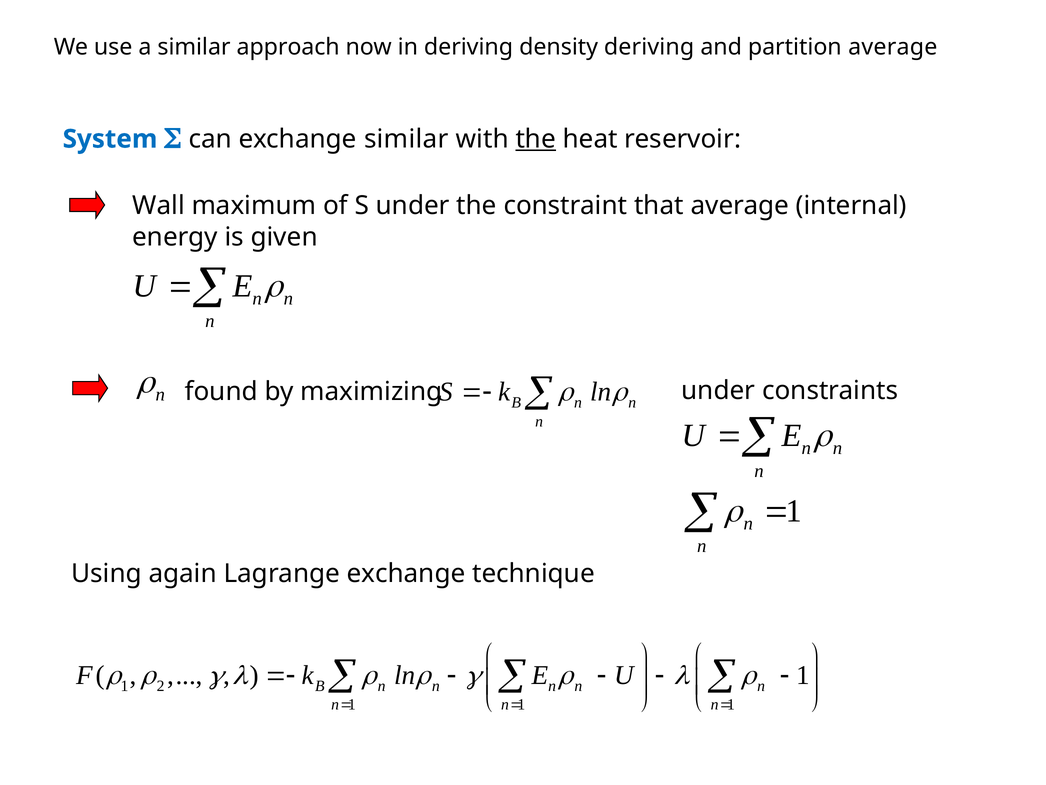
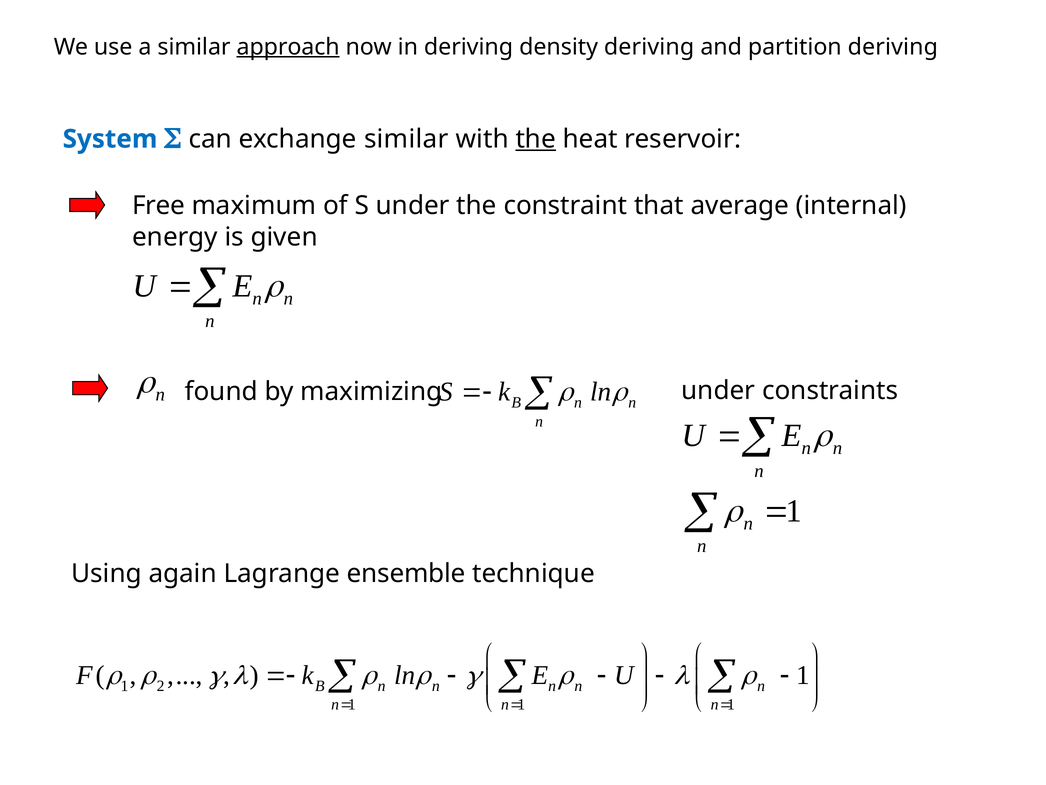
approach underline: none -> present (288, 47)
partition average: average -> deriving (893, 47)
Wall: Wall -> Free (159, 206)
Lagrange exchange: exchange -> ensemble (406, 573)
